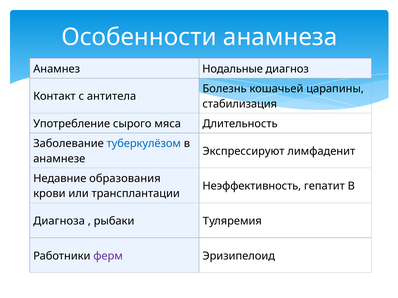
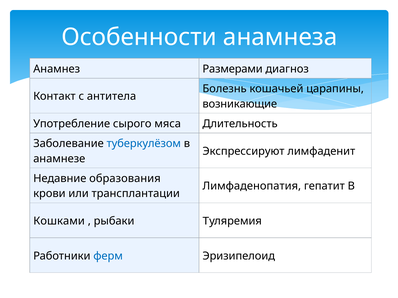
Нодальные: Нодальные -> Размерами (233, 69)
стабилизация: стабилизация -> возникающие (240, 104)
Неэффективность: Неэффективность -> Лимфаденопатия (252, 186)
Диагноза: Диагноза -> Кошками (59, 221)
ферм colour: purple -> blue (108, 256)
